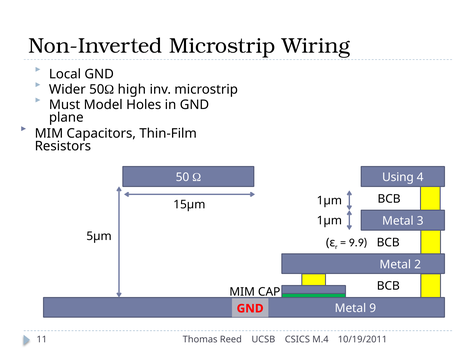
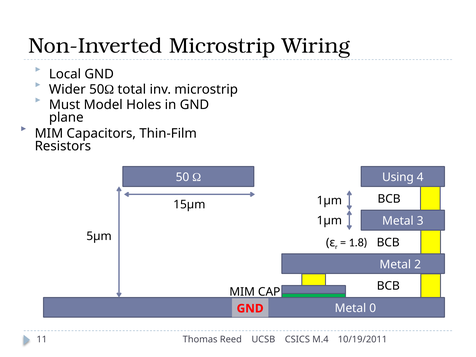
high: high -> total (132, 89)
9.9: 9.9 -> 1.8 (358, 242)
9: 9 -> 0 (373, 308)
